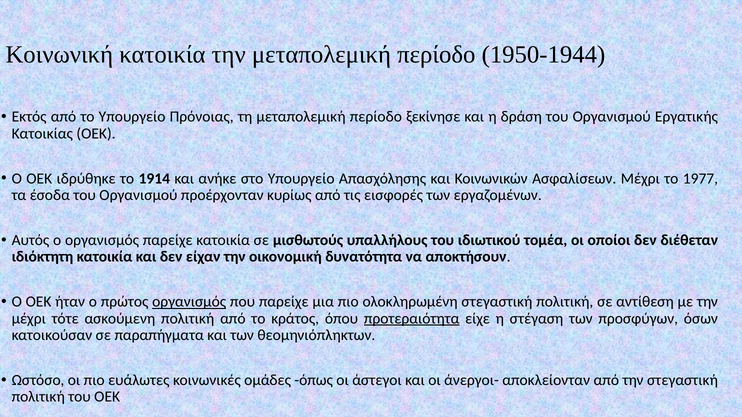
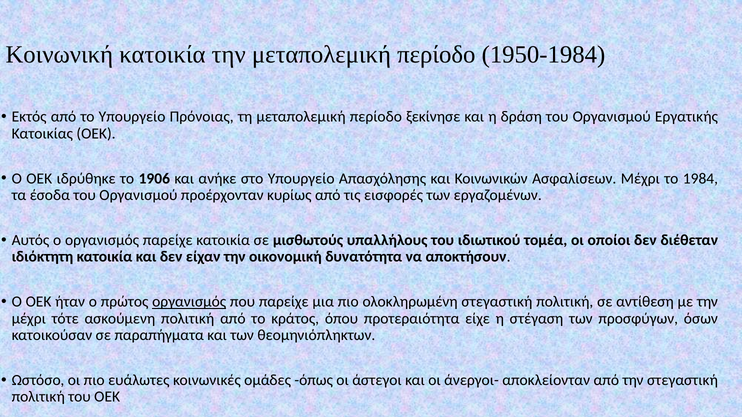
1950-1944: 1950-1944 -> 1950-1984 (543, 54)
1914: 1914 -> 1906 (154, 179)
1977: 1977 -> 1984 (700, 179)
προτεραιότητα underline: present -> none (412, 319)
